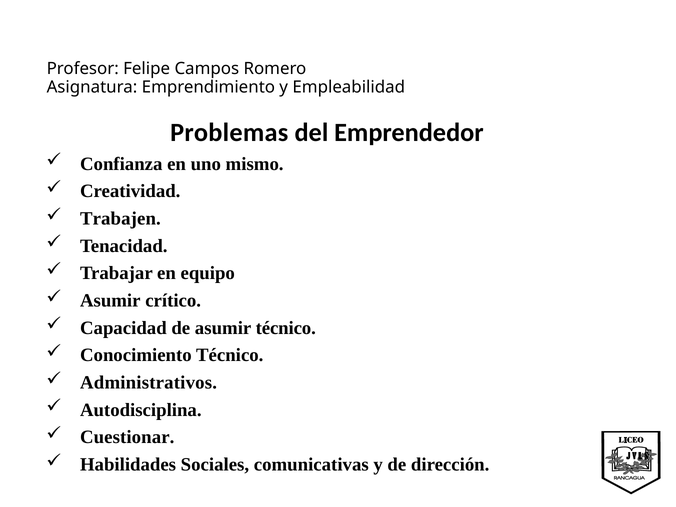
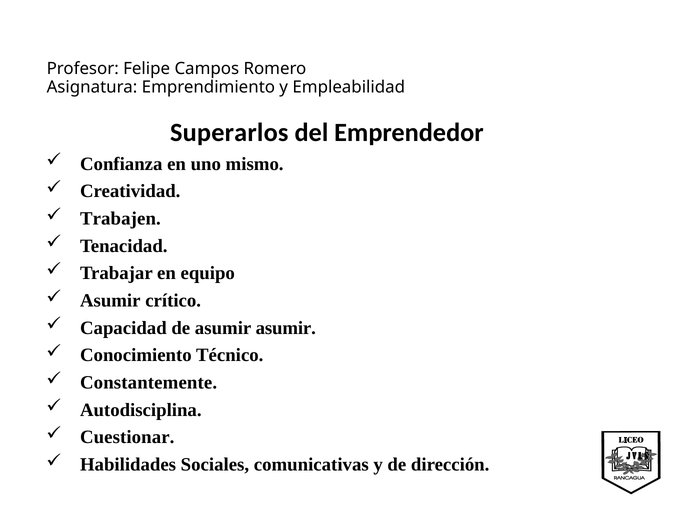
Problemas: Problemas -> Superarlos (229, 133)
asumir técnico: técnico -> asumir (286, 328)
Administrativos: Administrativos -> Constantemente (149, 383)
